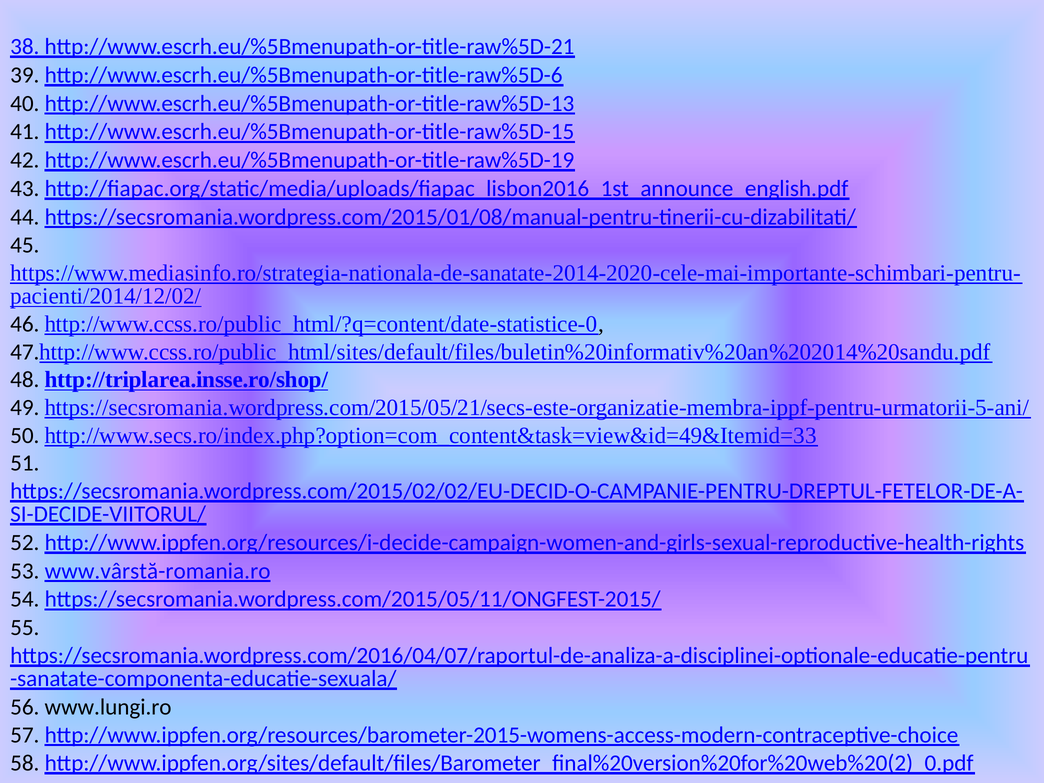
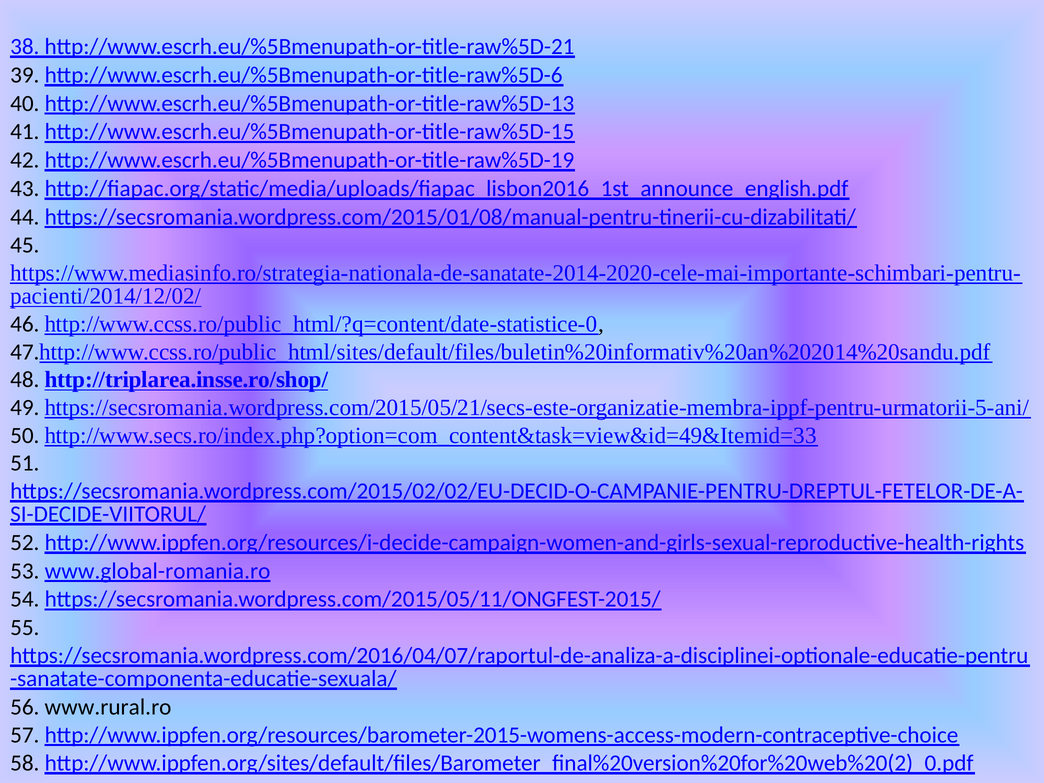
www.vârstă-romania.ro: www.vârstă-romania.ro -> www.global-romania.ro (158, 571)
www.lungi.ro: www.lungi.ro -> www.rural.ro (108, 707)
